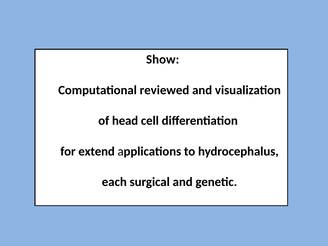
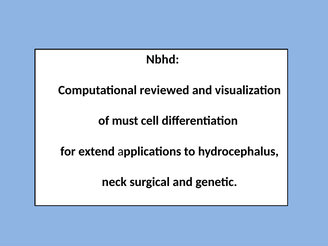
Show: Show -> Nbhd (163, 59)
head: head -> must (125, 121)
each: each -> neck (114, 182)
